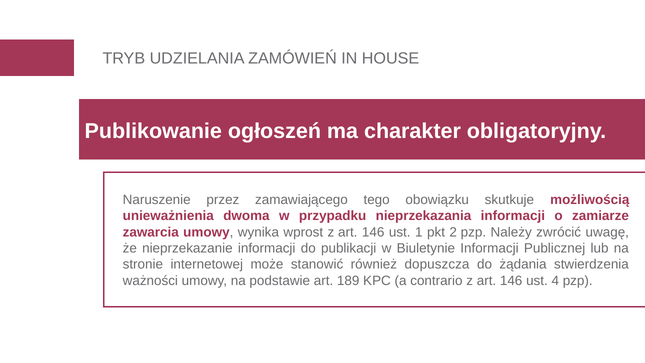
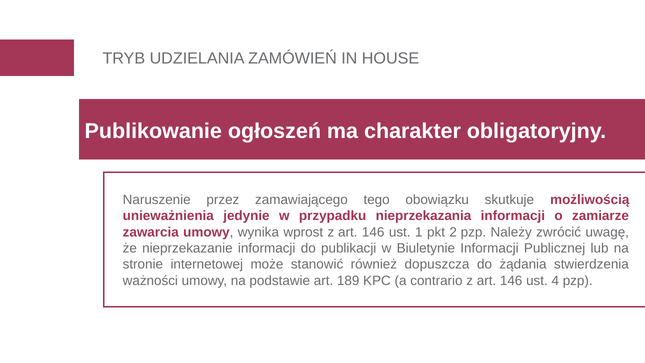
dwoma: dwoma -> jedynie (246, 216)
